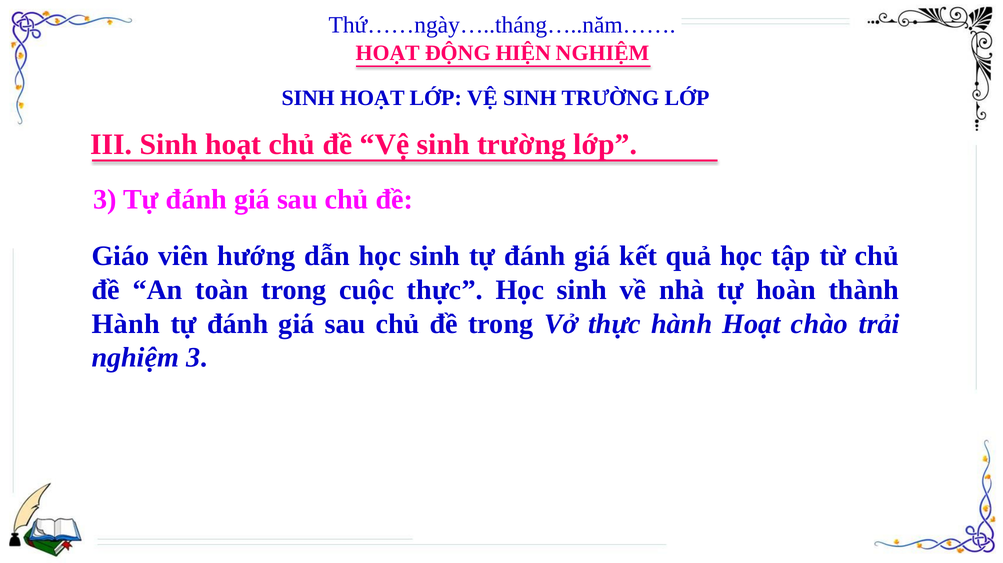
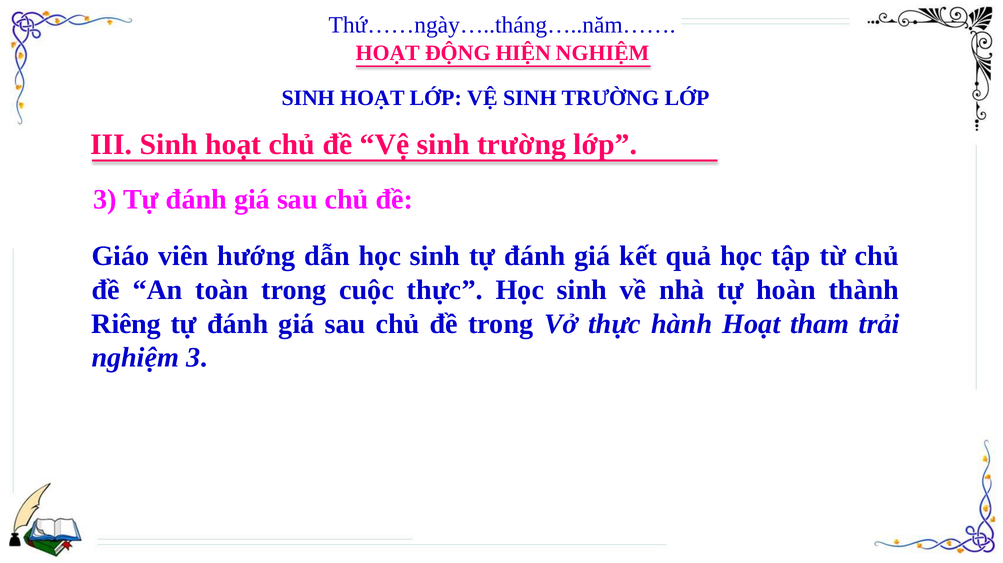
Hành: Hành -> Riêng (126, 324)
chào: chào -> tham (820, 324)
